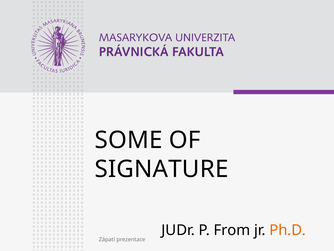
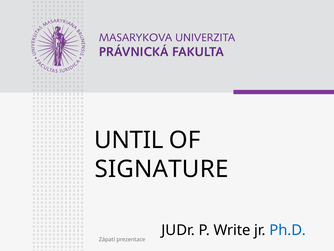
SOME: SOME -> UNTIL (129, 140)
From: From -> Write (232, 230)
Ph.D colour: orange -> blue (288, 230)
